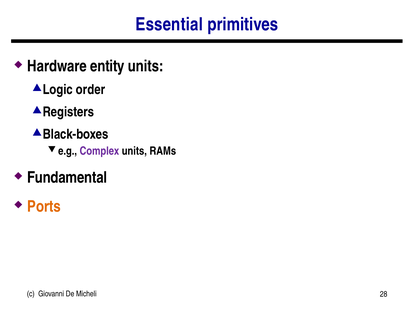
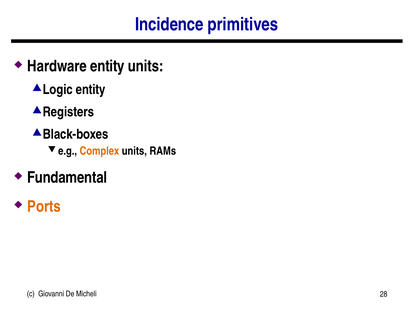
Essential: Essential -> Incidence (169, 24)
order: order -> entity (91, 90)
Complex colour: purple -> orange (99, 151)
